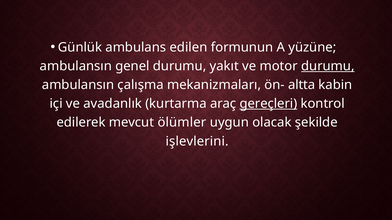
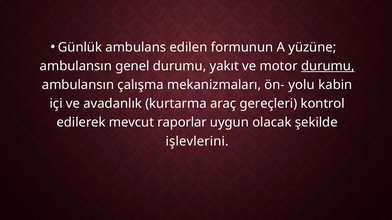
altta: altta -> yolu (302, 85)
gereçleri underline: present -> none (268, 104)
ölümler: ölümler -> raporlar (182, 123)
